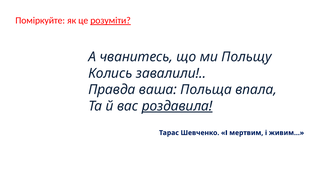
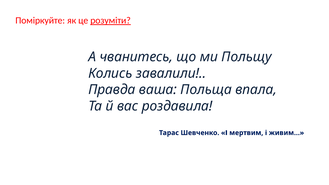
роздавила underline: present -> none (177, 106)
